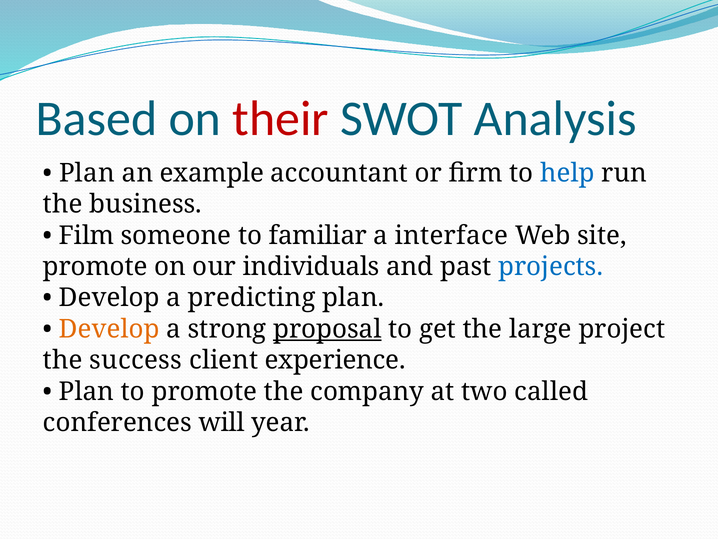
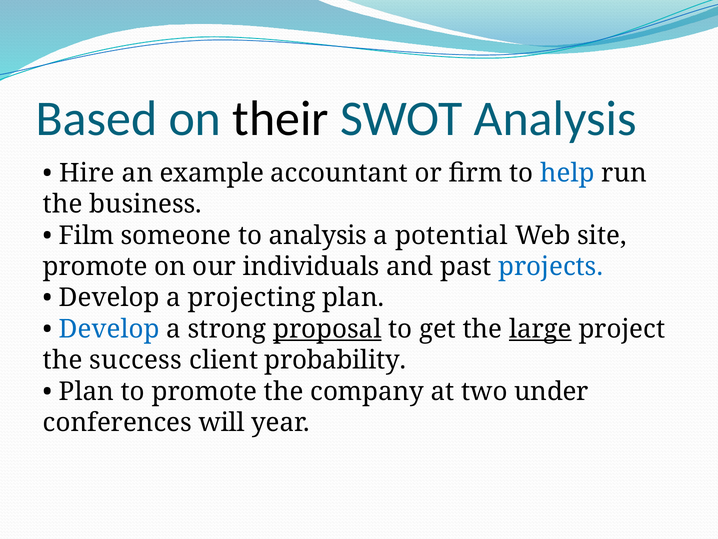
their colour: red -> black (281, 119)
Plan: Plan -> Hire (87, 173)
to familiar: familiar -> analysis (318, 235)
interface: interface -> potential (451, 235)
predicting: predicting -> projecting (252, 298)
Develop colour: orange -> blue (109, 329)
large underline: none -> present (540, 329)
experience: experience -> probability (335, 360)
called: called -> under (551, 391)
